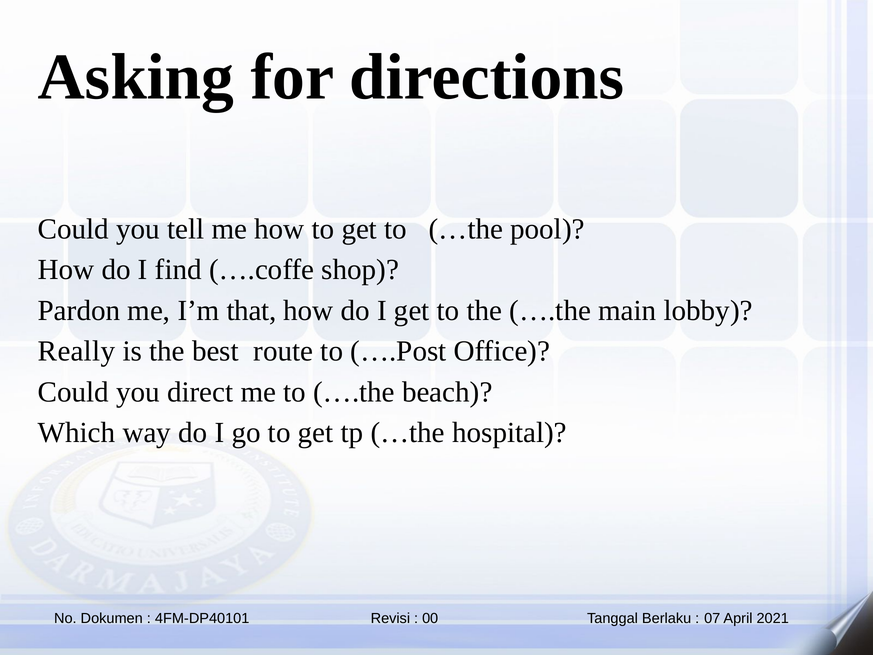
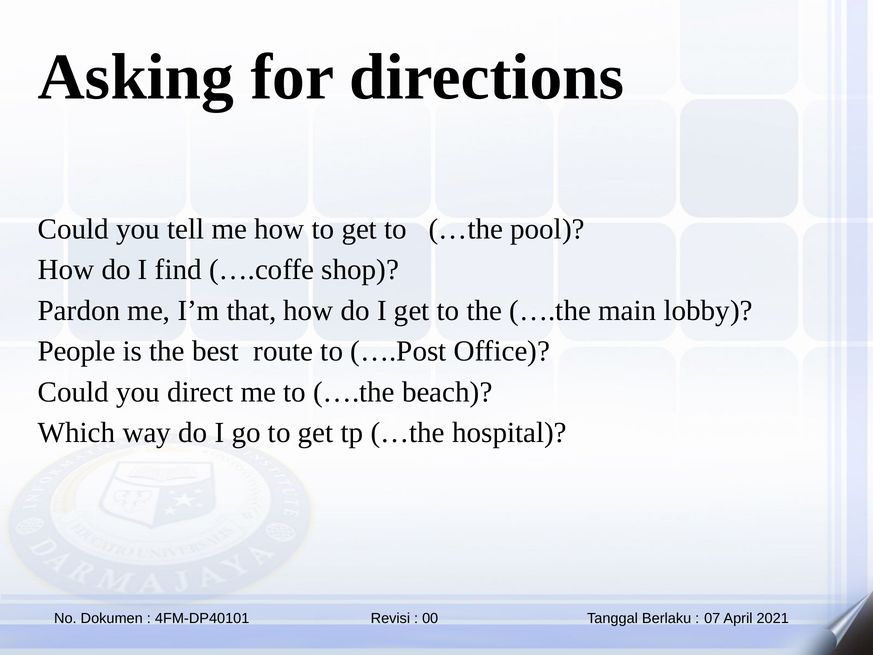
Really: Really -> People (77, 351)
